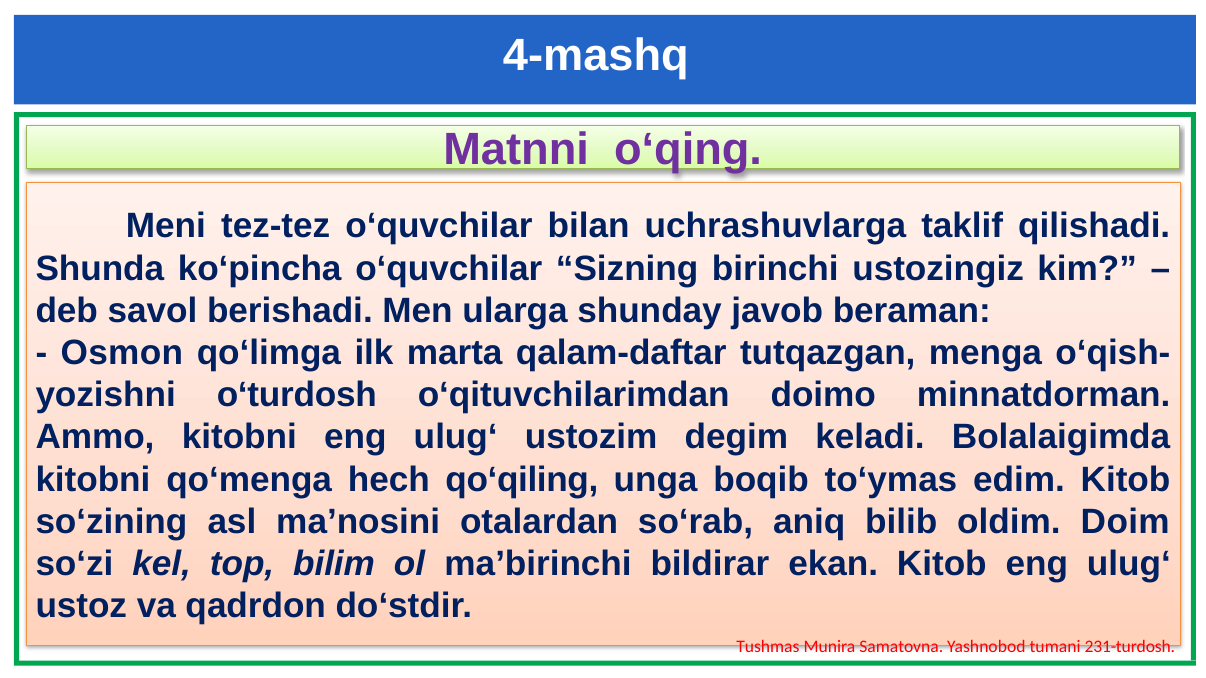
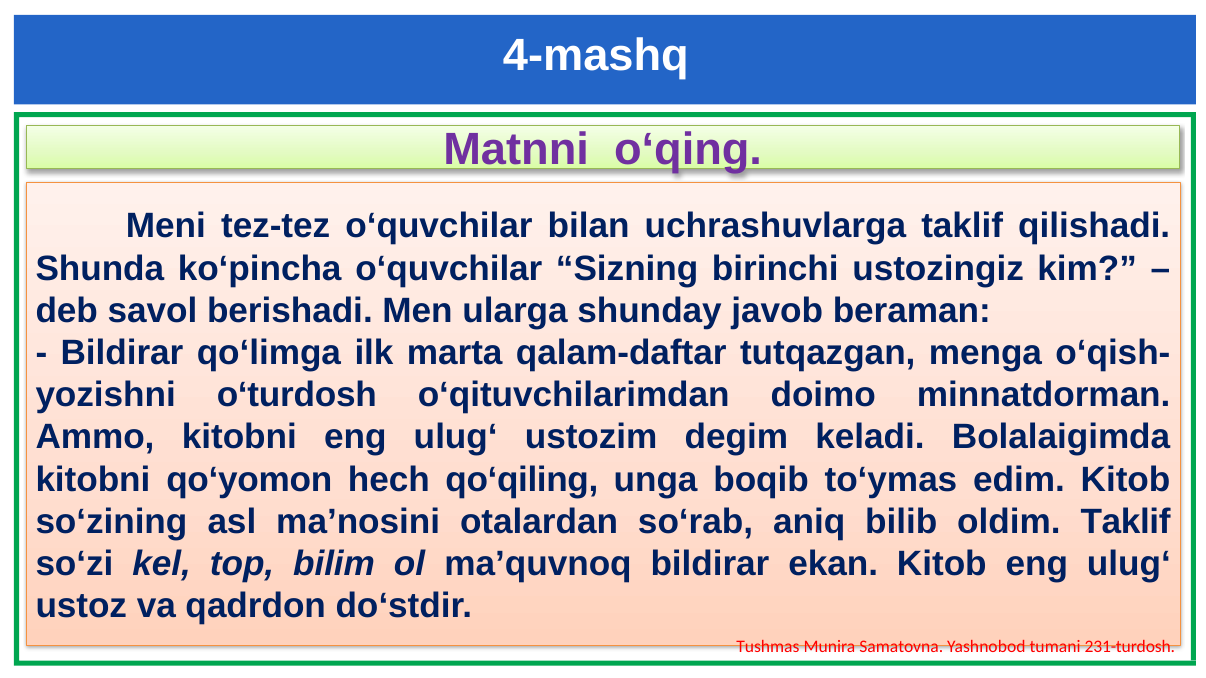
Osmon: Osmon -> Bildirar (122, 353)
qo‘menga: qo‘menga -> qo‘yomon (249, 480)
oldim Doim: Doim -> Taklif (1126, 522)
ma’birinchi: ma’birinchi -> ma’quvnoq (538, 564)
